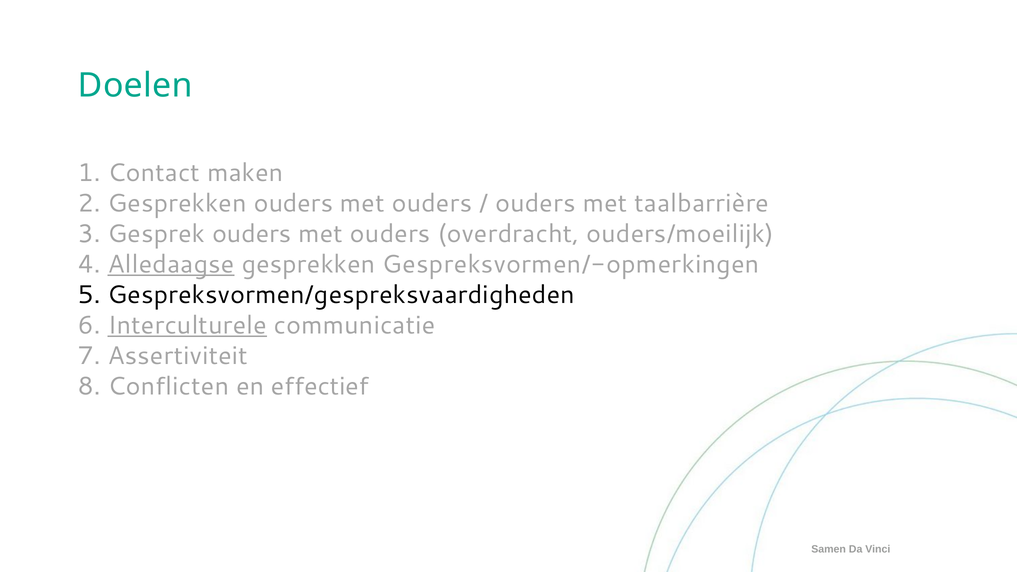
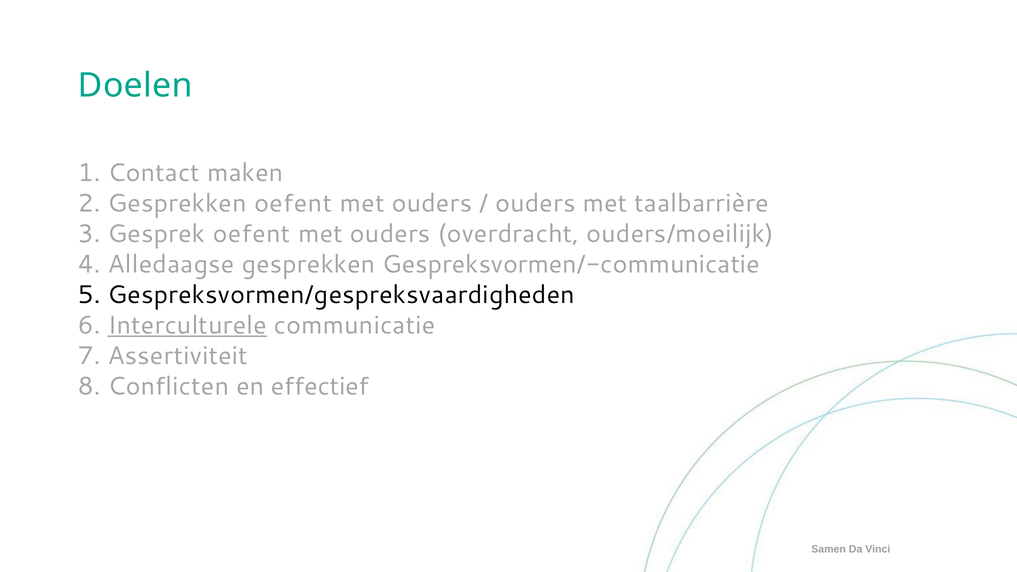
Gesprekken ouders: ouders -> oefent (293, 204)
Gesprek ouders: ouders -> oefent (252, 234)
Alledaagse underline: present -> none (171, 265)
Gespreksvormen/-opmerkingen: Gespreksvormen/-opmerkingen -> Gespreksvormen/-communicatie (571, 265)
